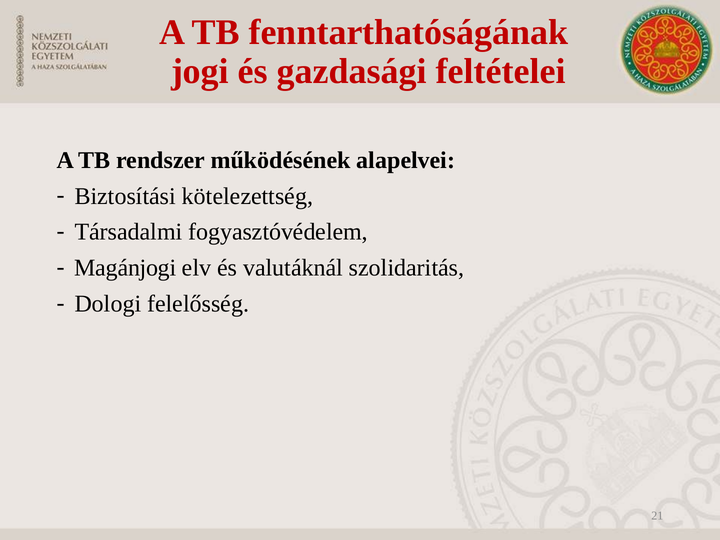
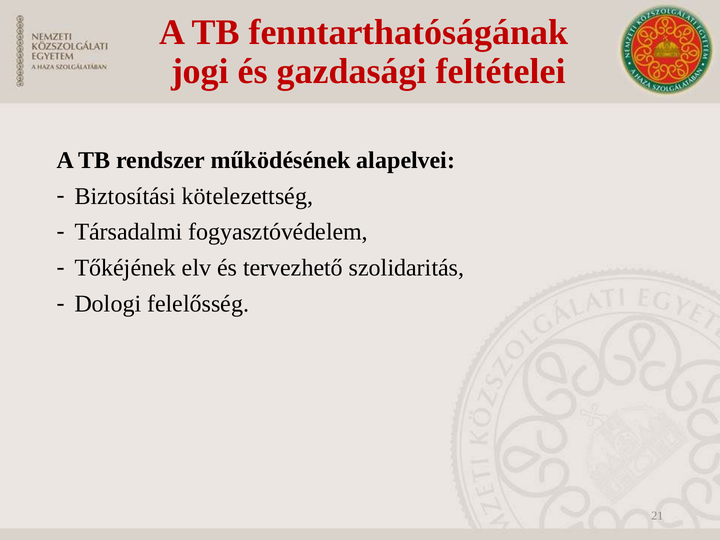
Magánjogi: Magánjogi -> Tőkéjének (125, 268)
valutáknál: valutáknál -> tervezhető (293, 268)
